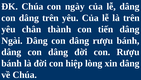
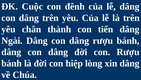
ĐK Chúa: Chúa -> Cuộc (32, 6)
ngày: ngày -> đênh (75, 6)
